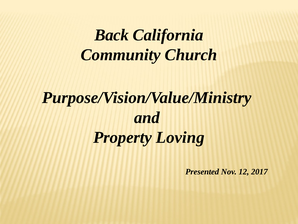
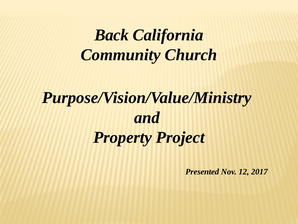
Loving: Loving -> Project (180, 137)
